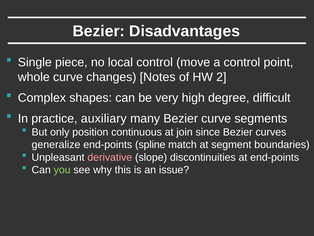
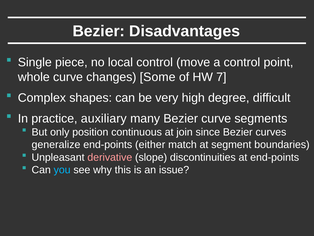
Notes: Notes -> Some (158, 77)
2: 2 -> 7 (221, 77)
spline: spline -> either (150, 144)
you colour: light green -> light blue (62, 170)
